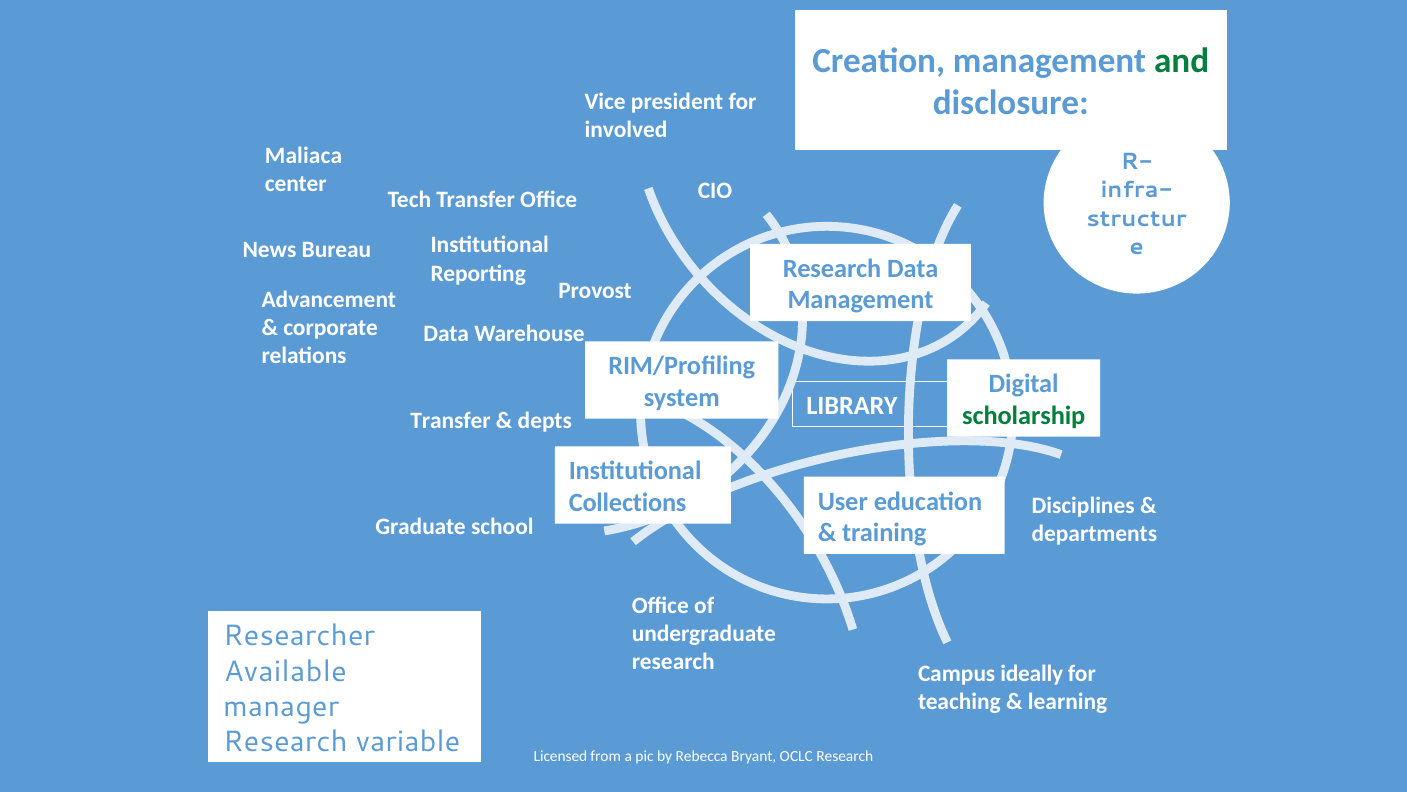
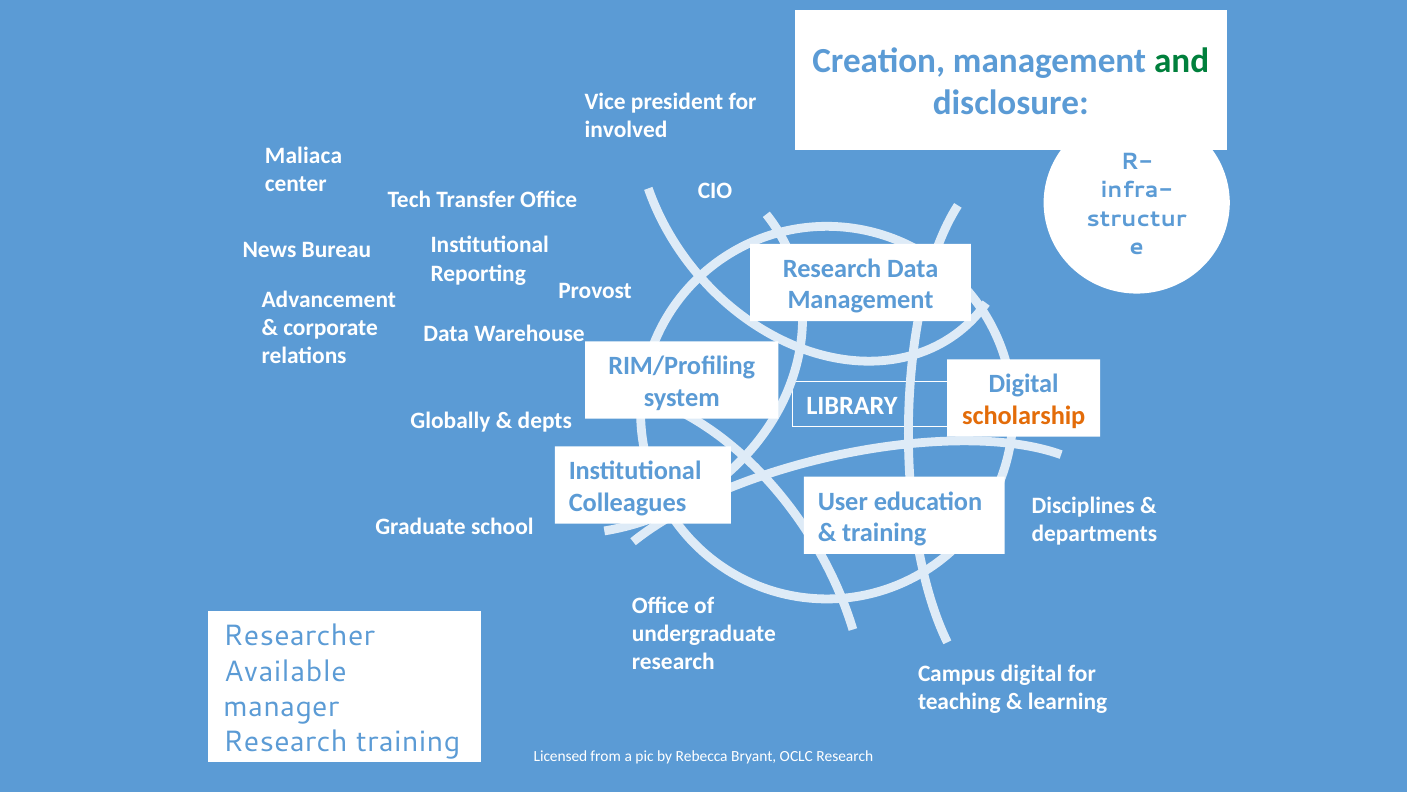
scholarship colour: green -> orange (1024, 415)
Transfer: Transfer -> Globally (450, 420)
Collections: Collections -> Colleagues (628, 502)
Campus ideally: ideally -> digital (1032, 673)
Research variable: variable -> training (408, 741)
